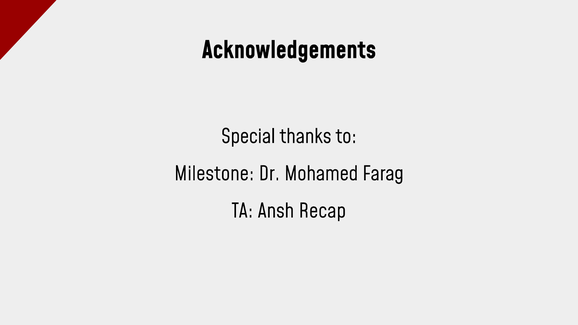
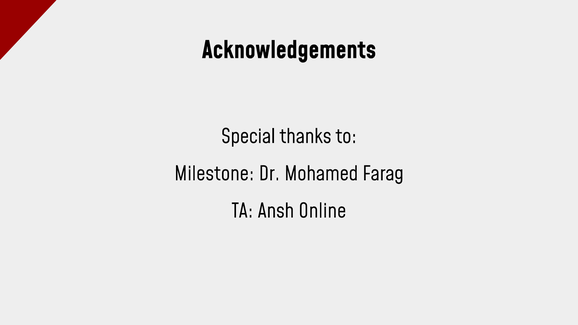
Recap: Recap -> Online (322, 211)
